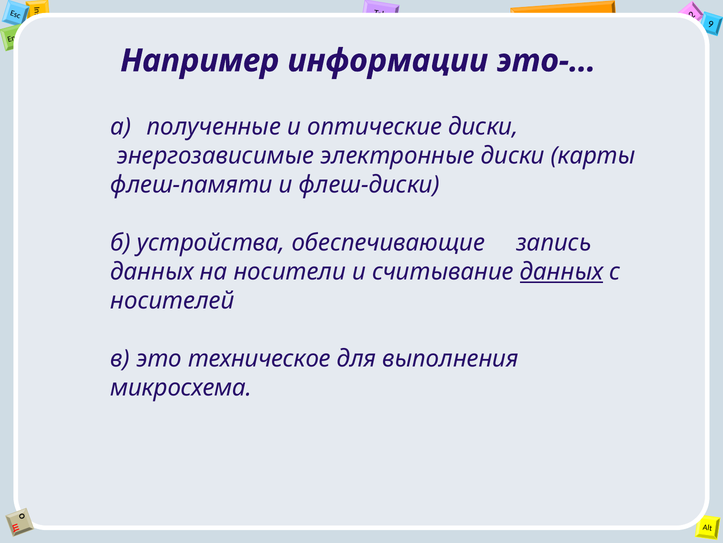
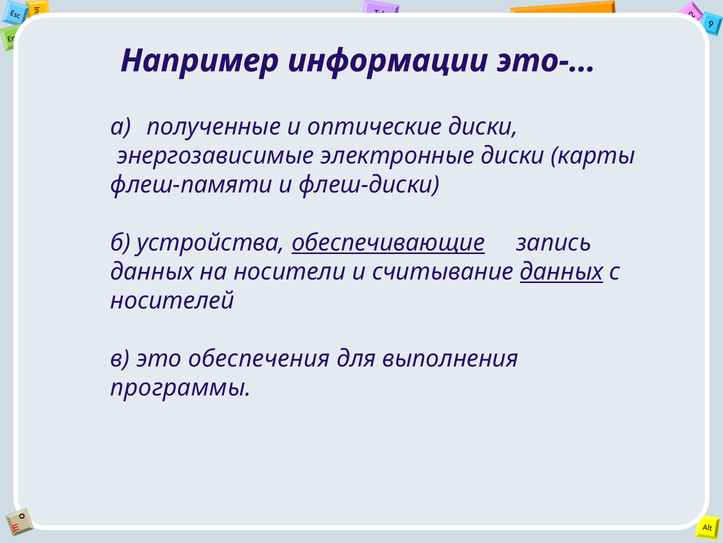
обеспечивающие underline: none -> present (388, 242)
техническое: техническое -> обеспечения (259, 358)
микросхема: микросхема -> программы (181, 387)
